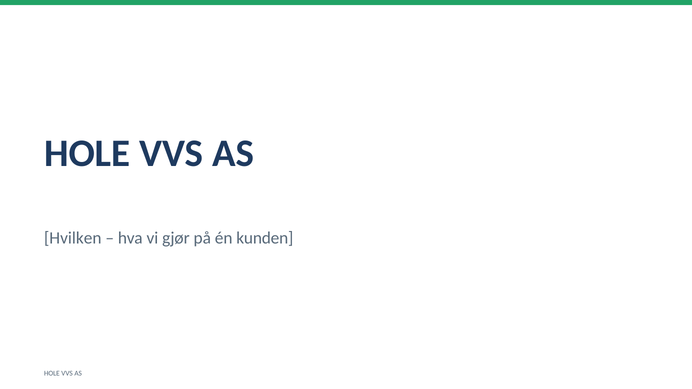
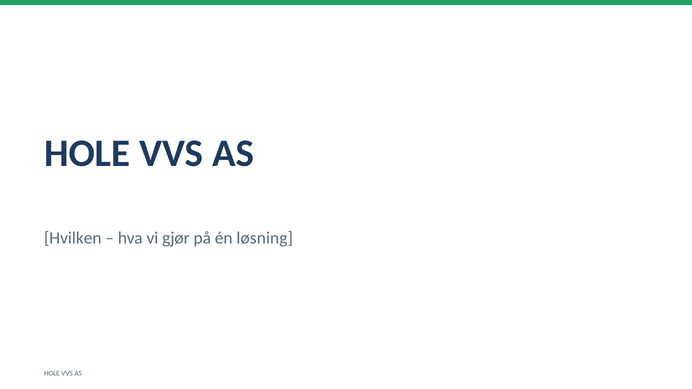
kunden: kunden -> løsning (265, 238)
